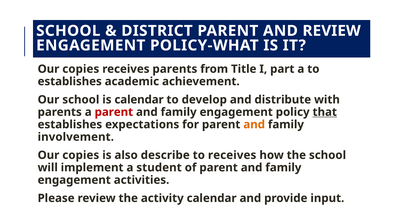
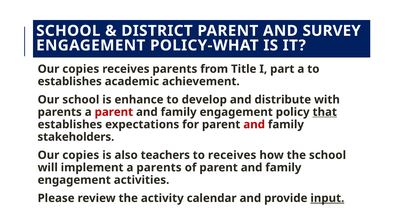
AND REVIEW: REVIEW -> SURVEY (332, 31)
is calendar: calendar -> enhance (139, 100)
and colour: orange -> red (254, 125)
involvement: involvement -> stakeholders (76, 137)
describe: describe -> teachers (165, 155)
a student: student -> parents (159, 168)
input underline: none -> present (327, 198)
